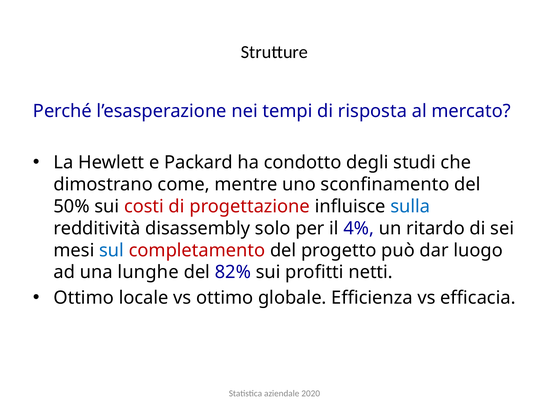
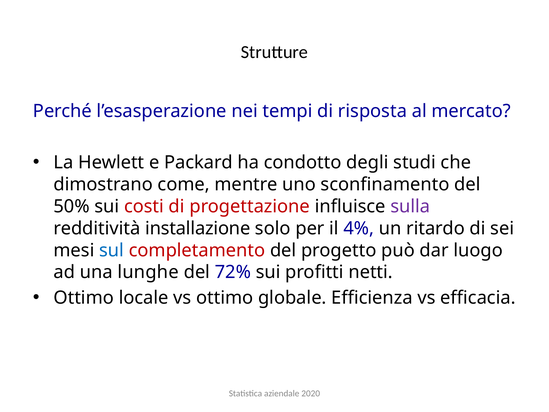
sulla colour: blue -> purple (410, 206)
disassembly: disassembly -> installazione (198, 228)
82%: 82% -> 72% (233, 272)
